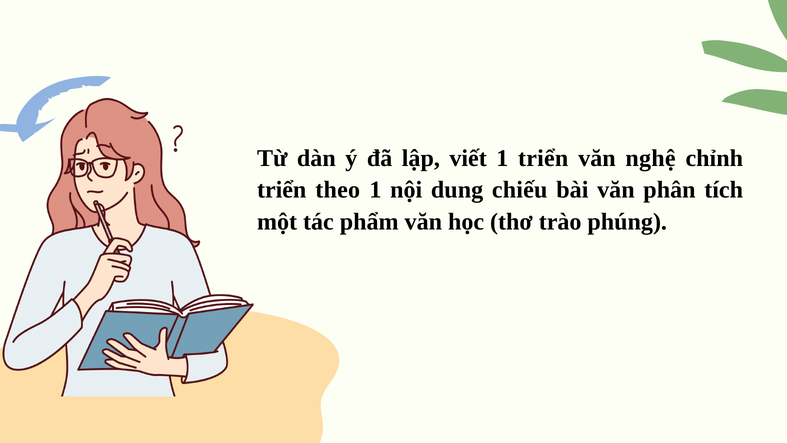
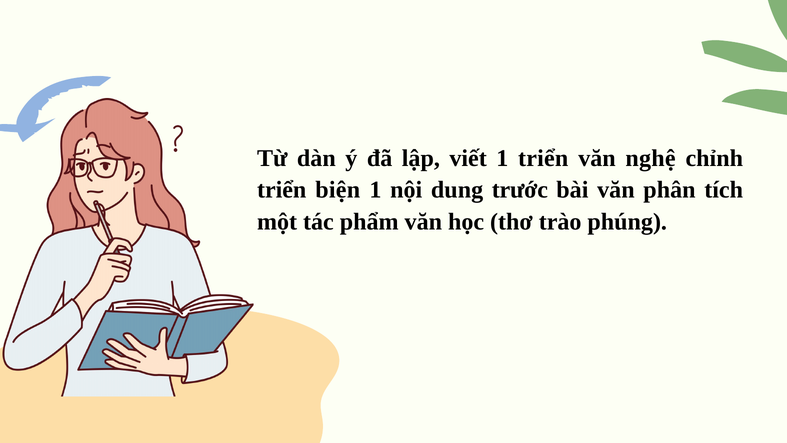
theo: theo -> biện (338, 190)
chiếu: chiếu -> trước (520, 190)
